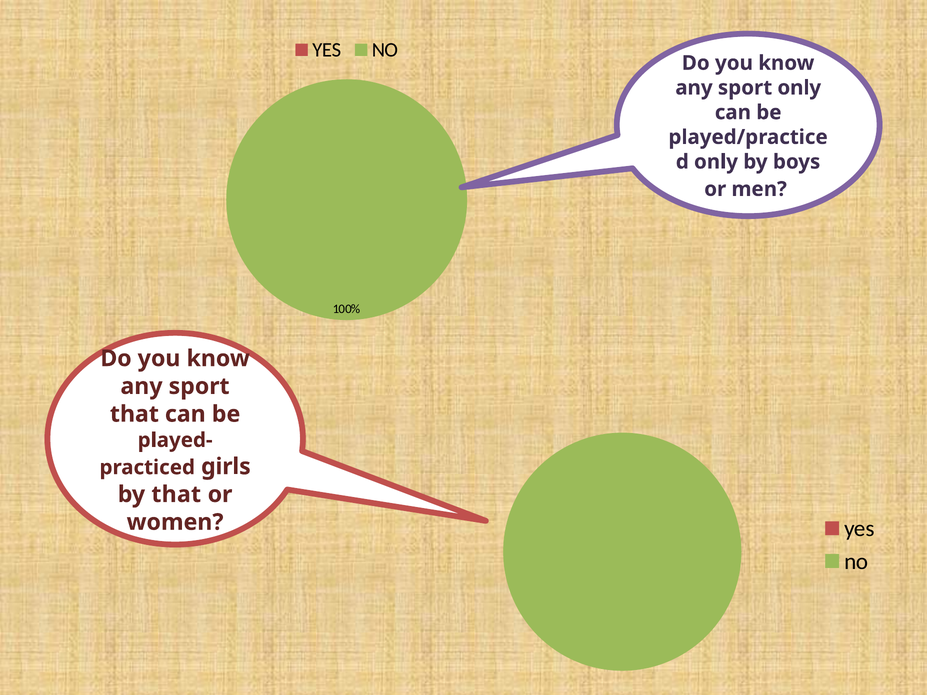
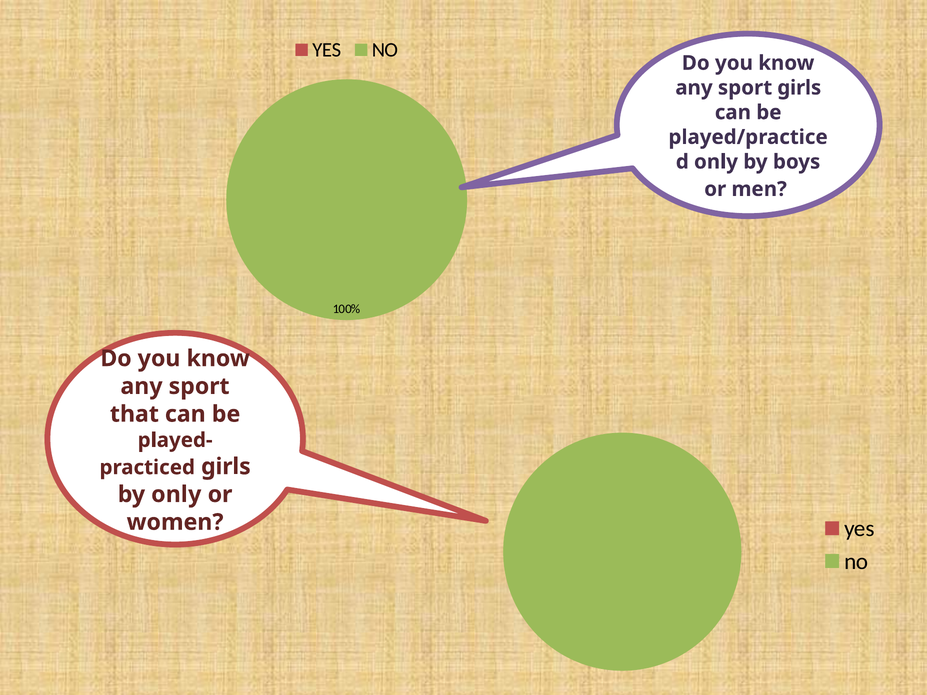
sport only: only -> girls (799, 88)
by that: that -> only (176, 495)
